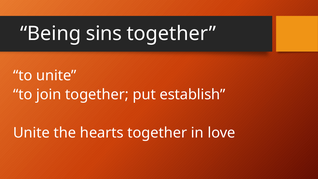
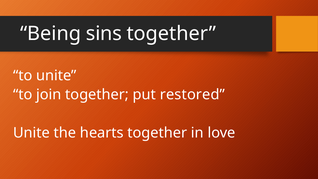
establish: establish -> restored (192, 95)
